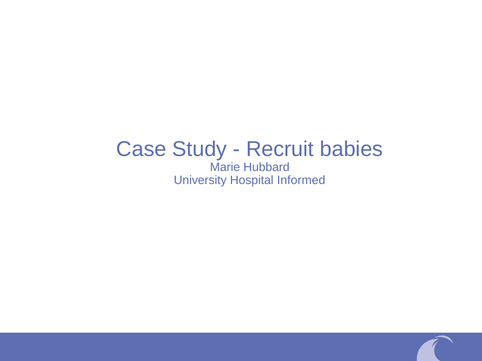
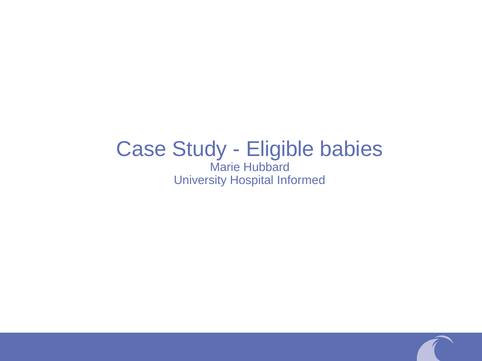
Recruit: Recruit -> Eligible (280, 149)
